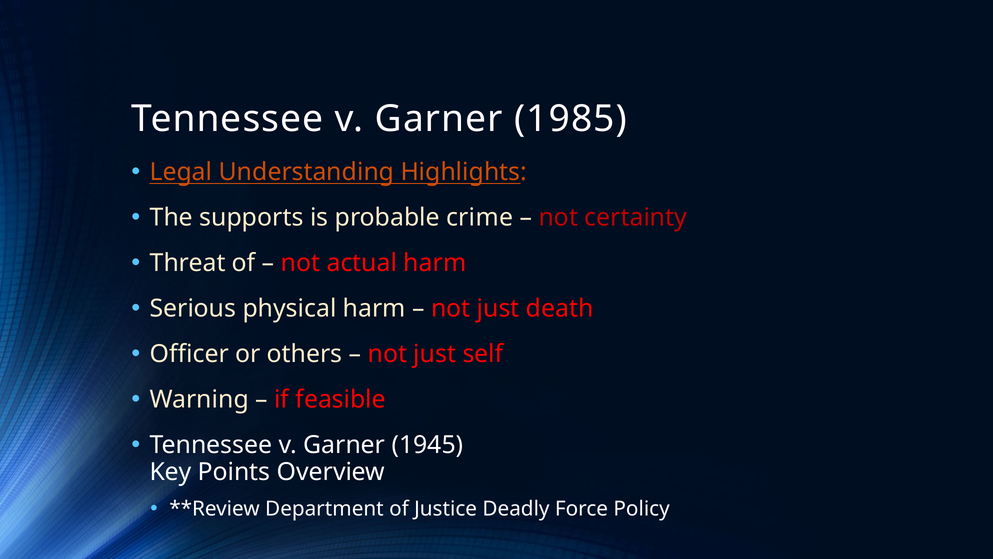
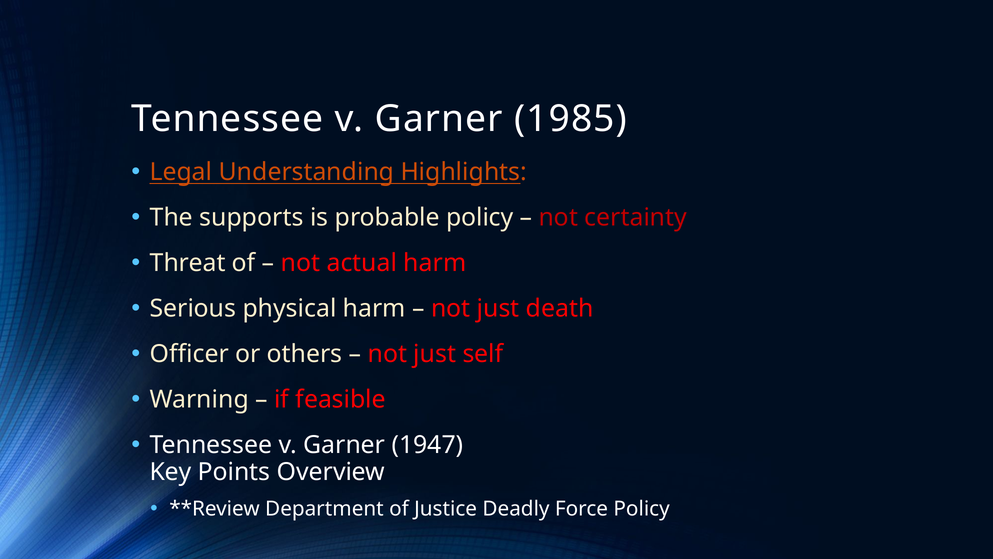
probable crime: crime -> policy (480, 218)
1945: 1945 -> 1947 (427, 445)
